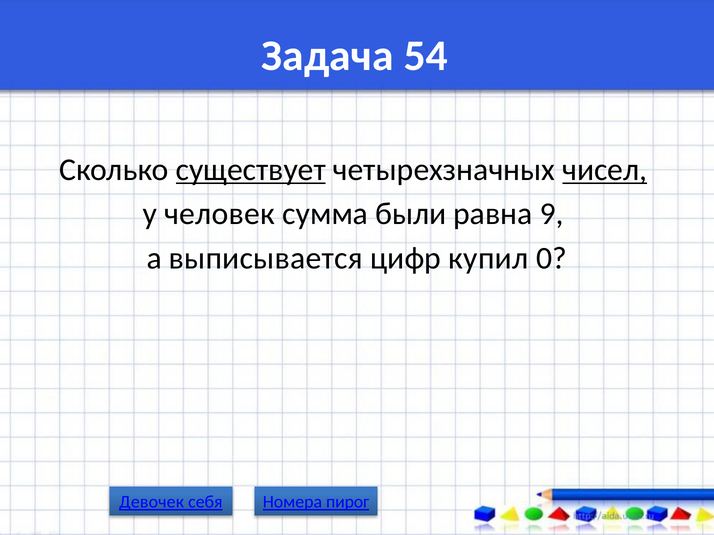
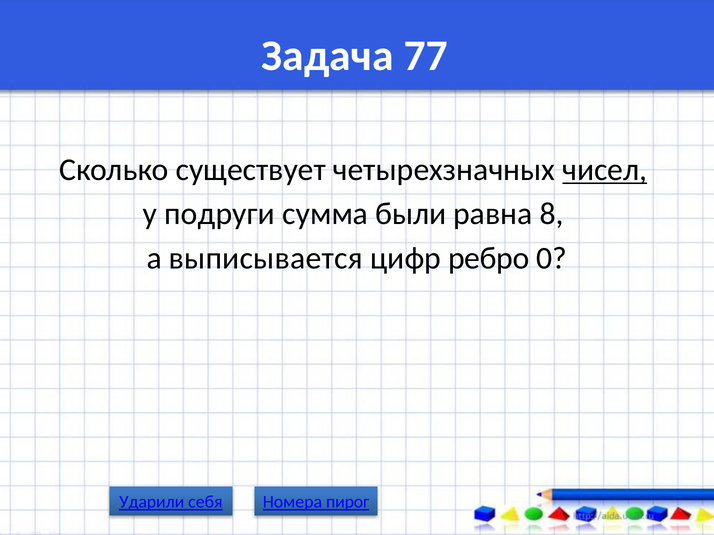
54: 54 -> 77 (426, 56)
существует underline: present -> none (251, 170)
человек: человек -> подруги (220, 214)
9: 9 -> 8 (552, 214)
купил: купил -> ребро (489, 259)
Девочек: Девочек -> Ударили (152, 503)
